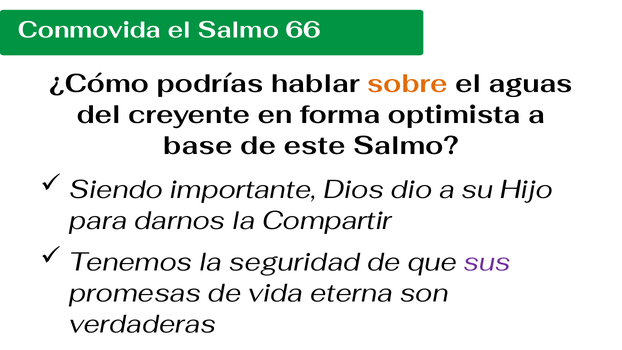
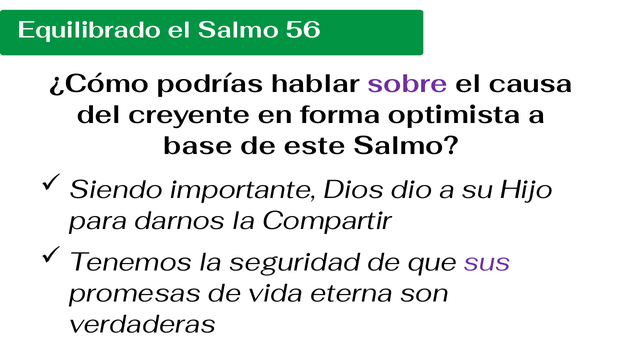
Conmovida: Conmovida -> Equilibrado (90, 30)
66: 66 -> 56 (303, 30)
sobre colour: orange -> purple (407, 84)
aguas: aguas -> causa (531, 84)
